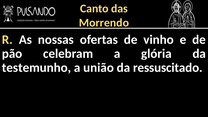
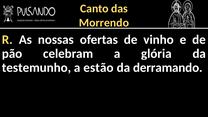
união: união -> estão (98, 68)
ressuscitado: ressuscitado -> derramando (168, 68)
